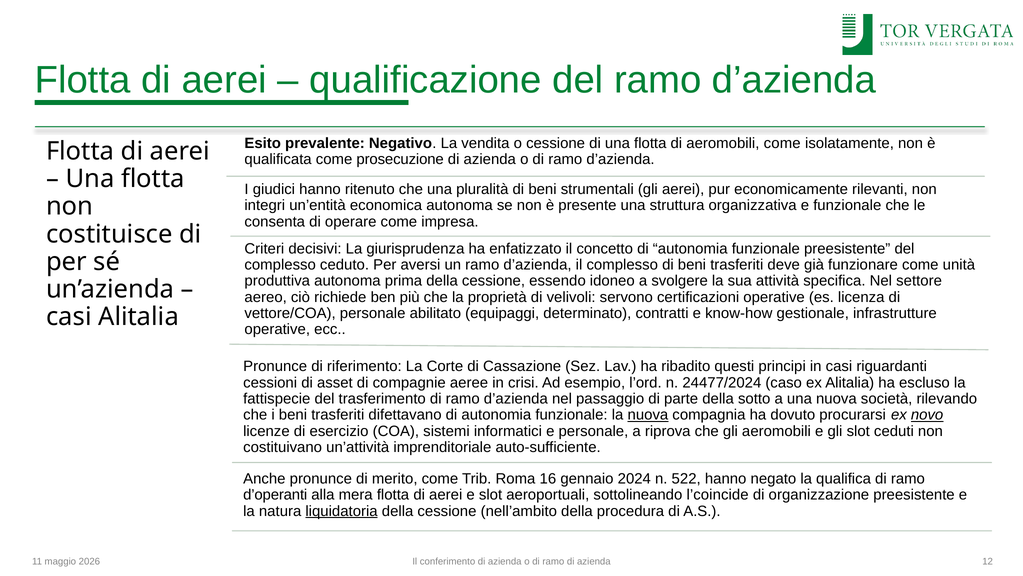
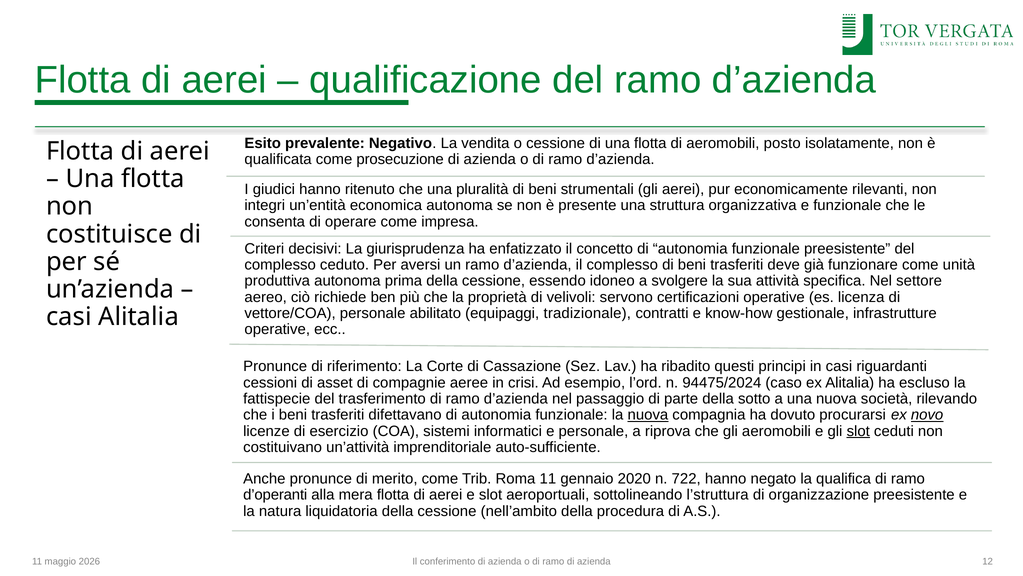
aeromobili come: come -> posto (782, 143)
determinato: determinato -> tradizionale (587, 313)
24477/2024: 24477/2024 -> 94475/2024 (722, 382)
slot underline: none -> present (858, 431)
Roma 16: 16 -> 11 (548, 478)
2024: 2024 -> 2020 (634, 478)
522: 522 -> 722 (686, 478)
l’coincide: l’coincide -> l’struttura (718, 495)
liquidatoria underline: present -> none (342, 511)
